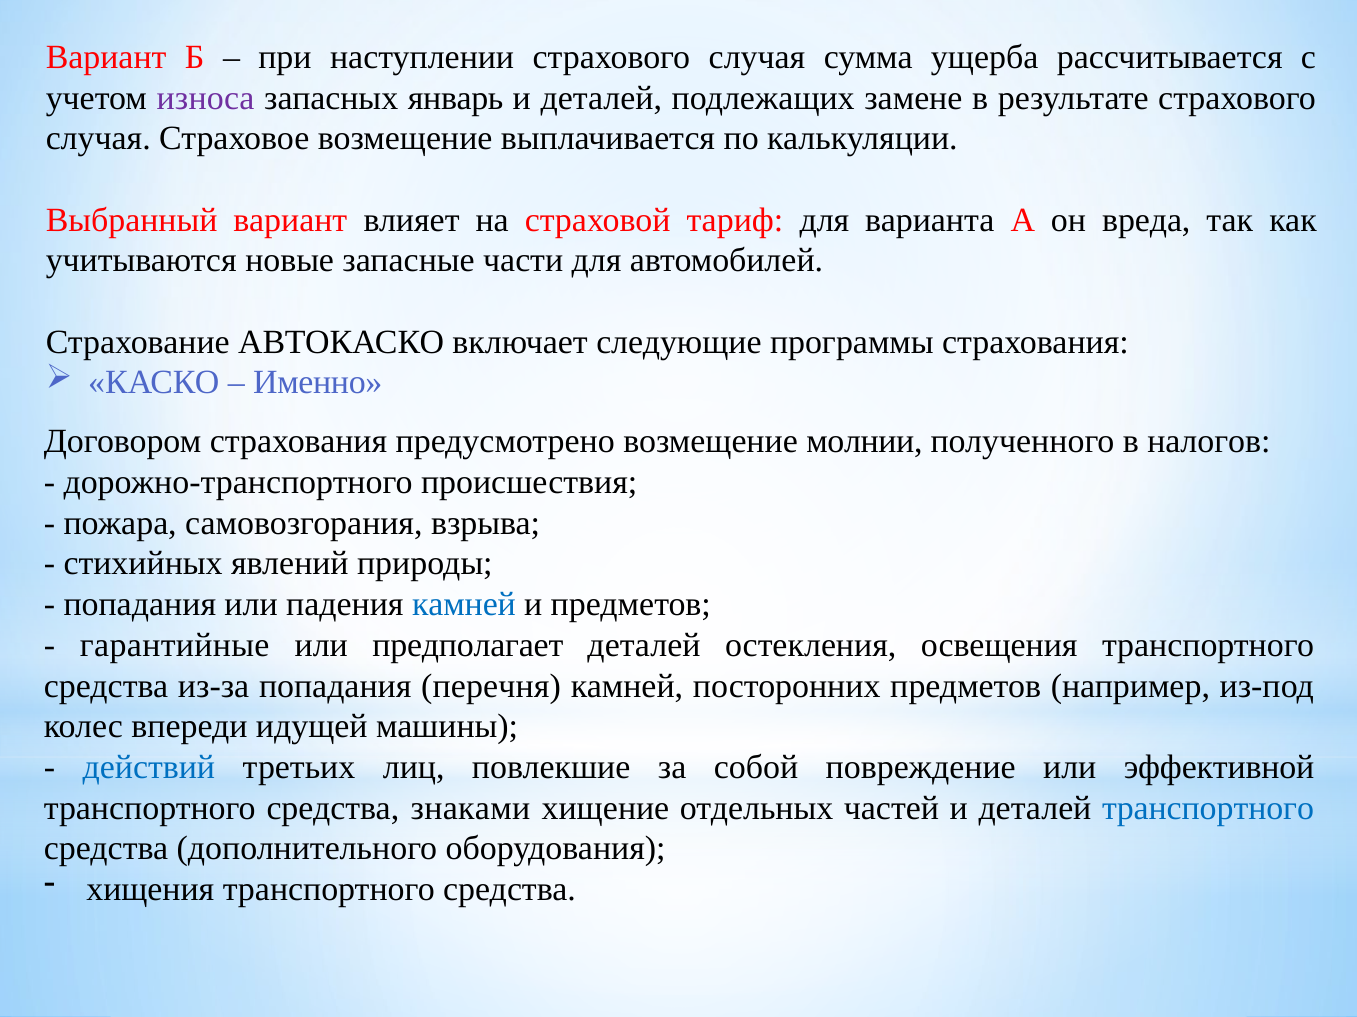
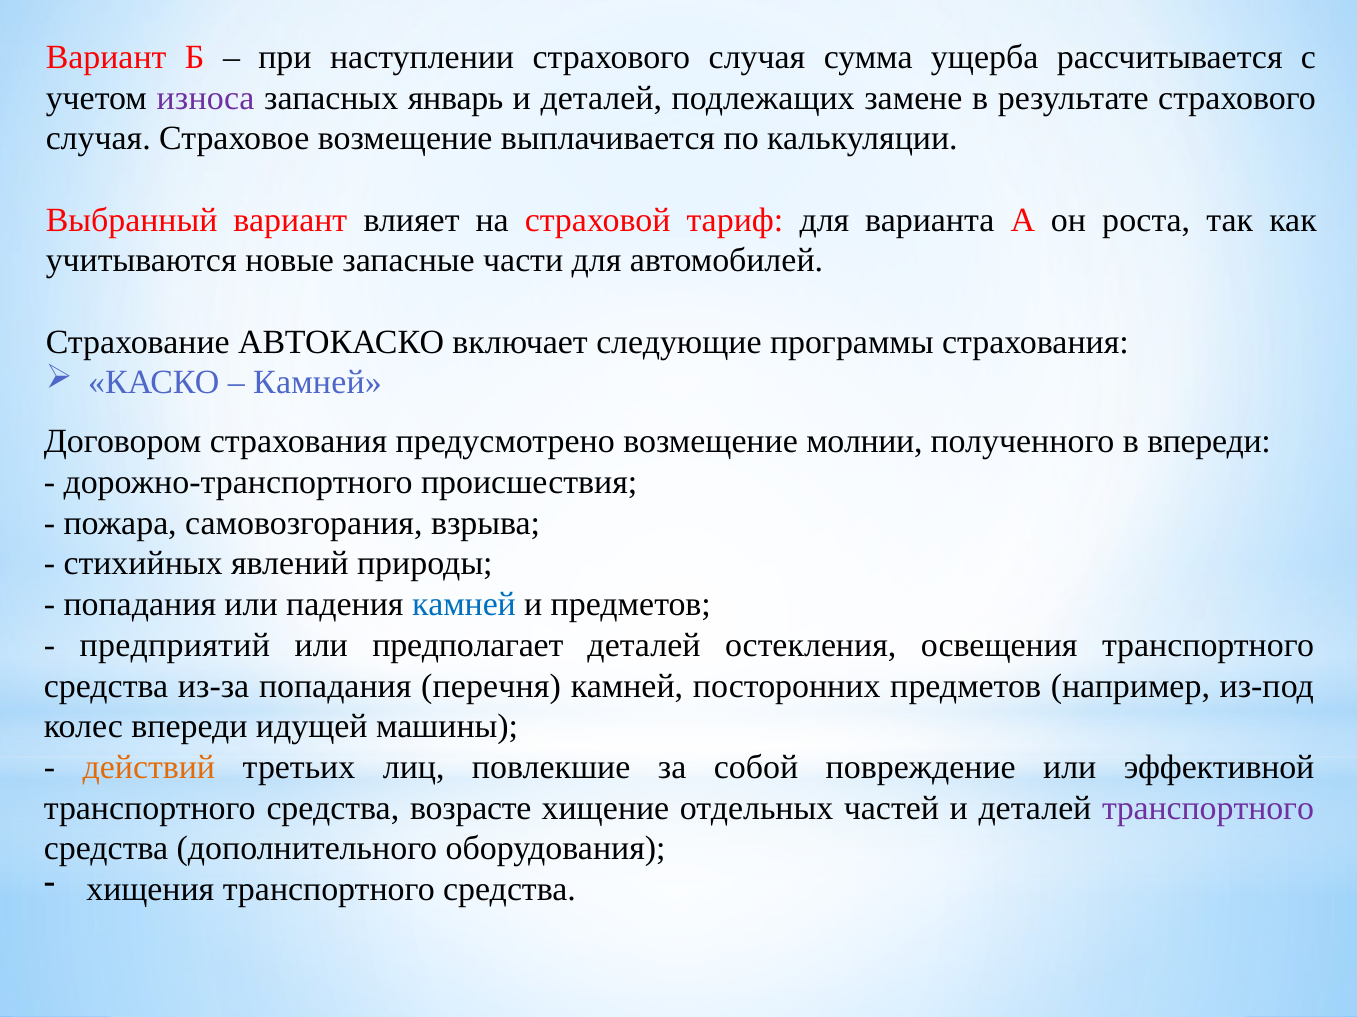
вреда: вреда -> роста (1146, 220)
Именно: Именно -> Камней (318, 383)
в налогов: налогов -> впереди (1209, 442)
гарантийные: гарантийные -> предприятий (175, 646)
действий colour: blue -> orange (149, 768)
знаками: знаками -> возрасте (471, 808)
транспортного colour: blue -> purple (1208, 808)
